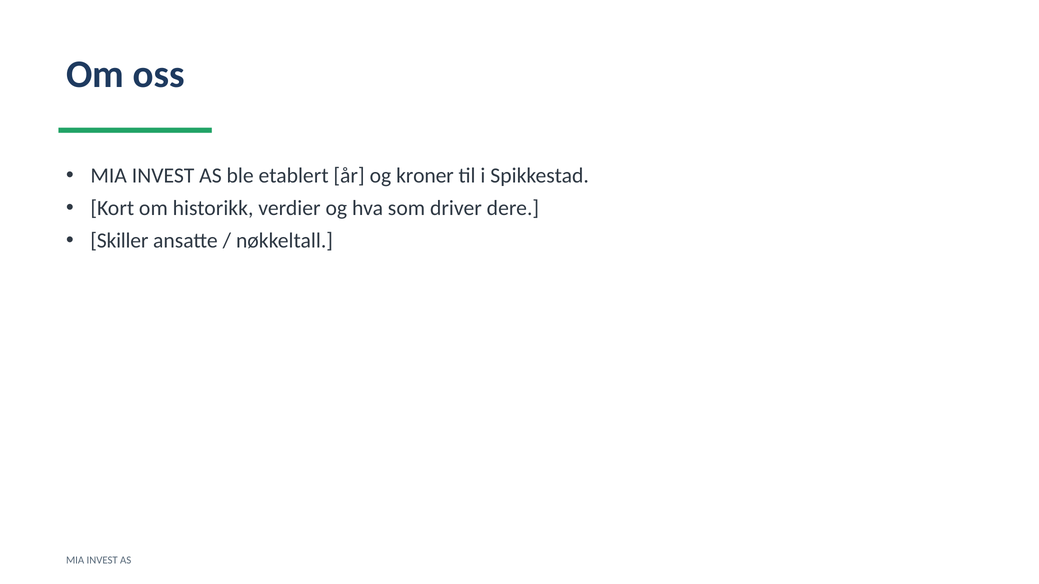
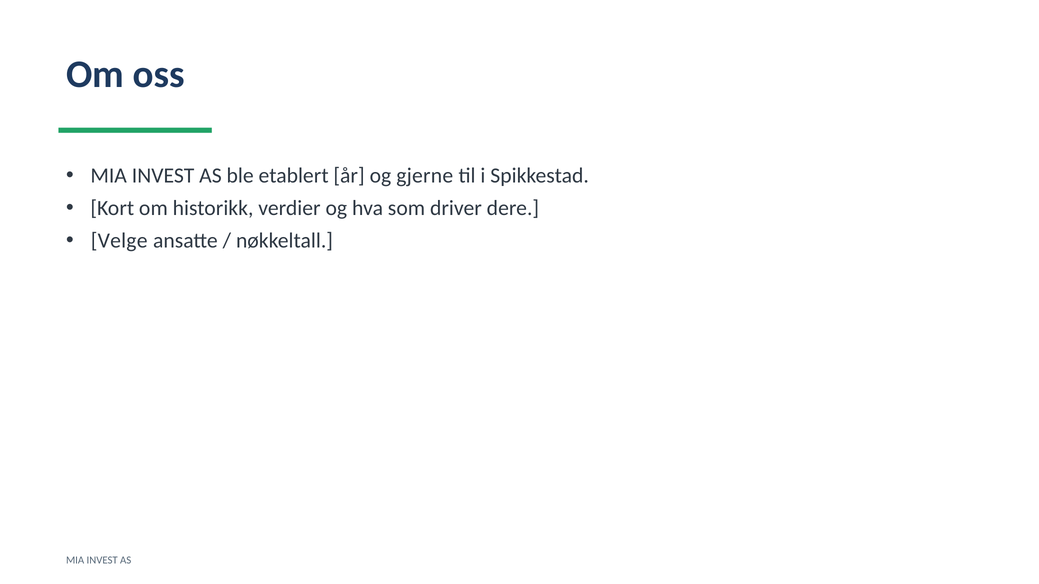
kroner: kroner -> gjerne (425, 176)
Skiller: Skiller -> Velge (119, 241)
